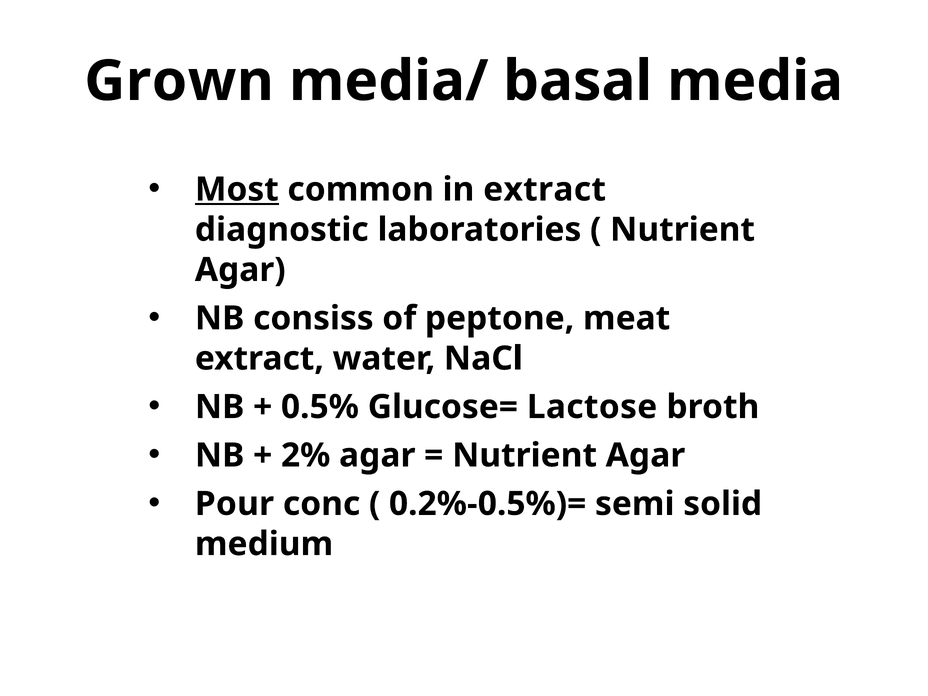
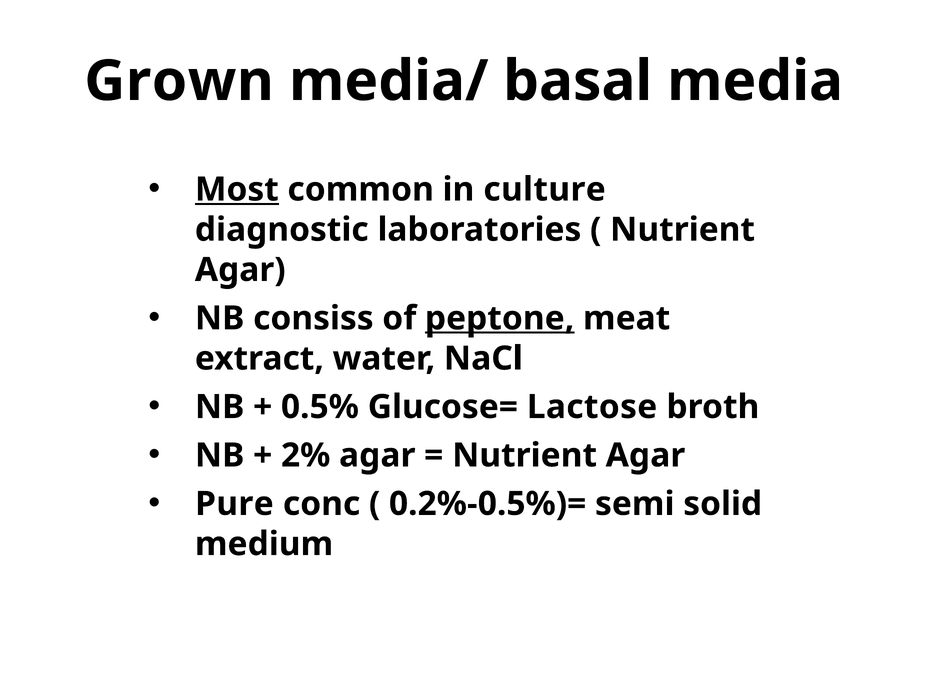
in extract: extract -> culture (545, 189)
peptone underline: none -> present (500, 318)
Pour: Pour -> Pure (234, 504)
